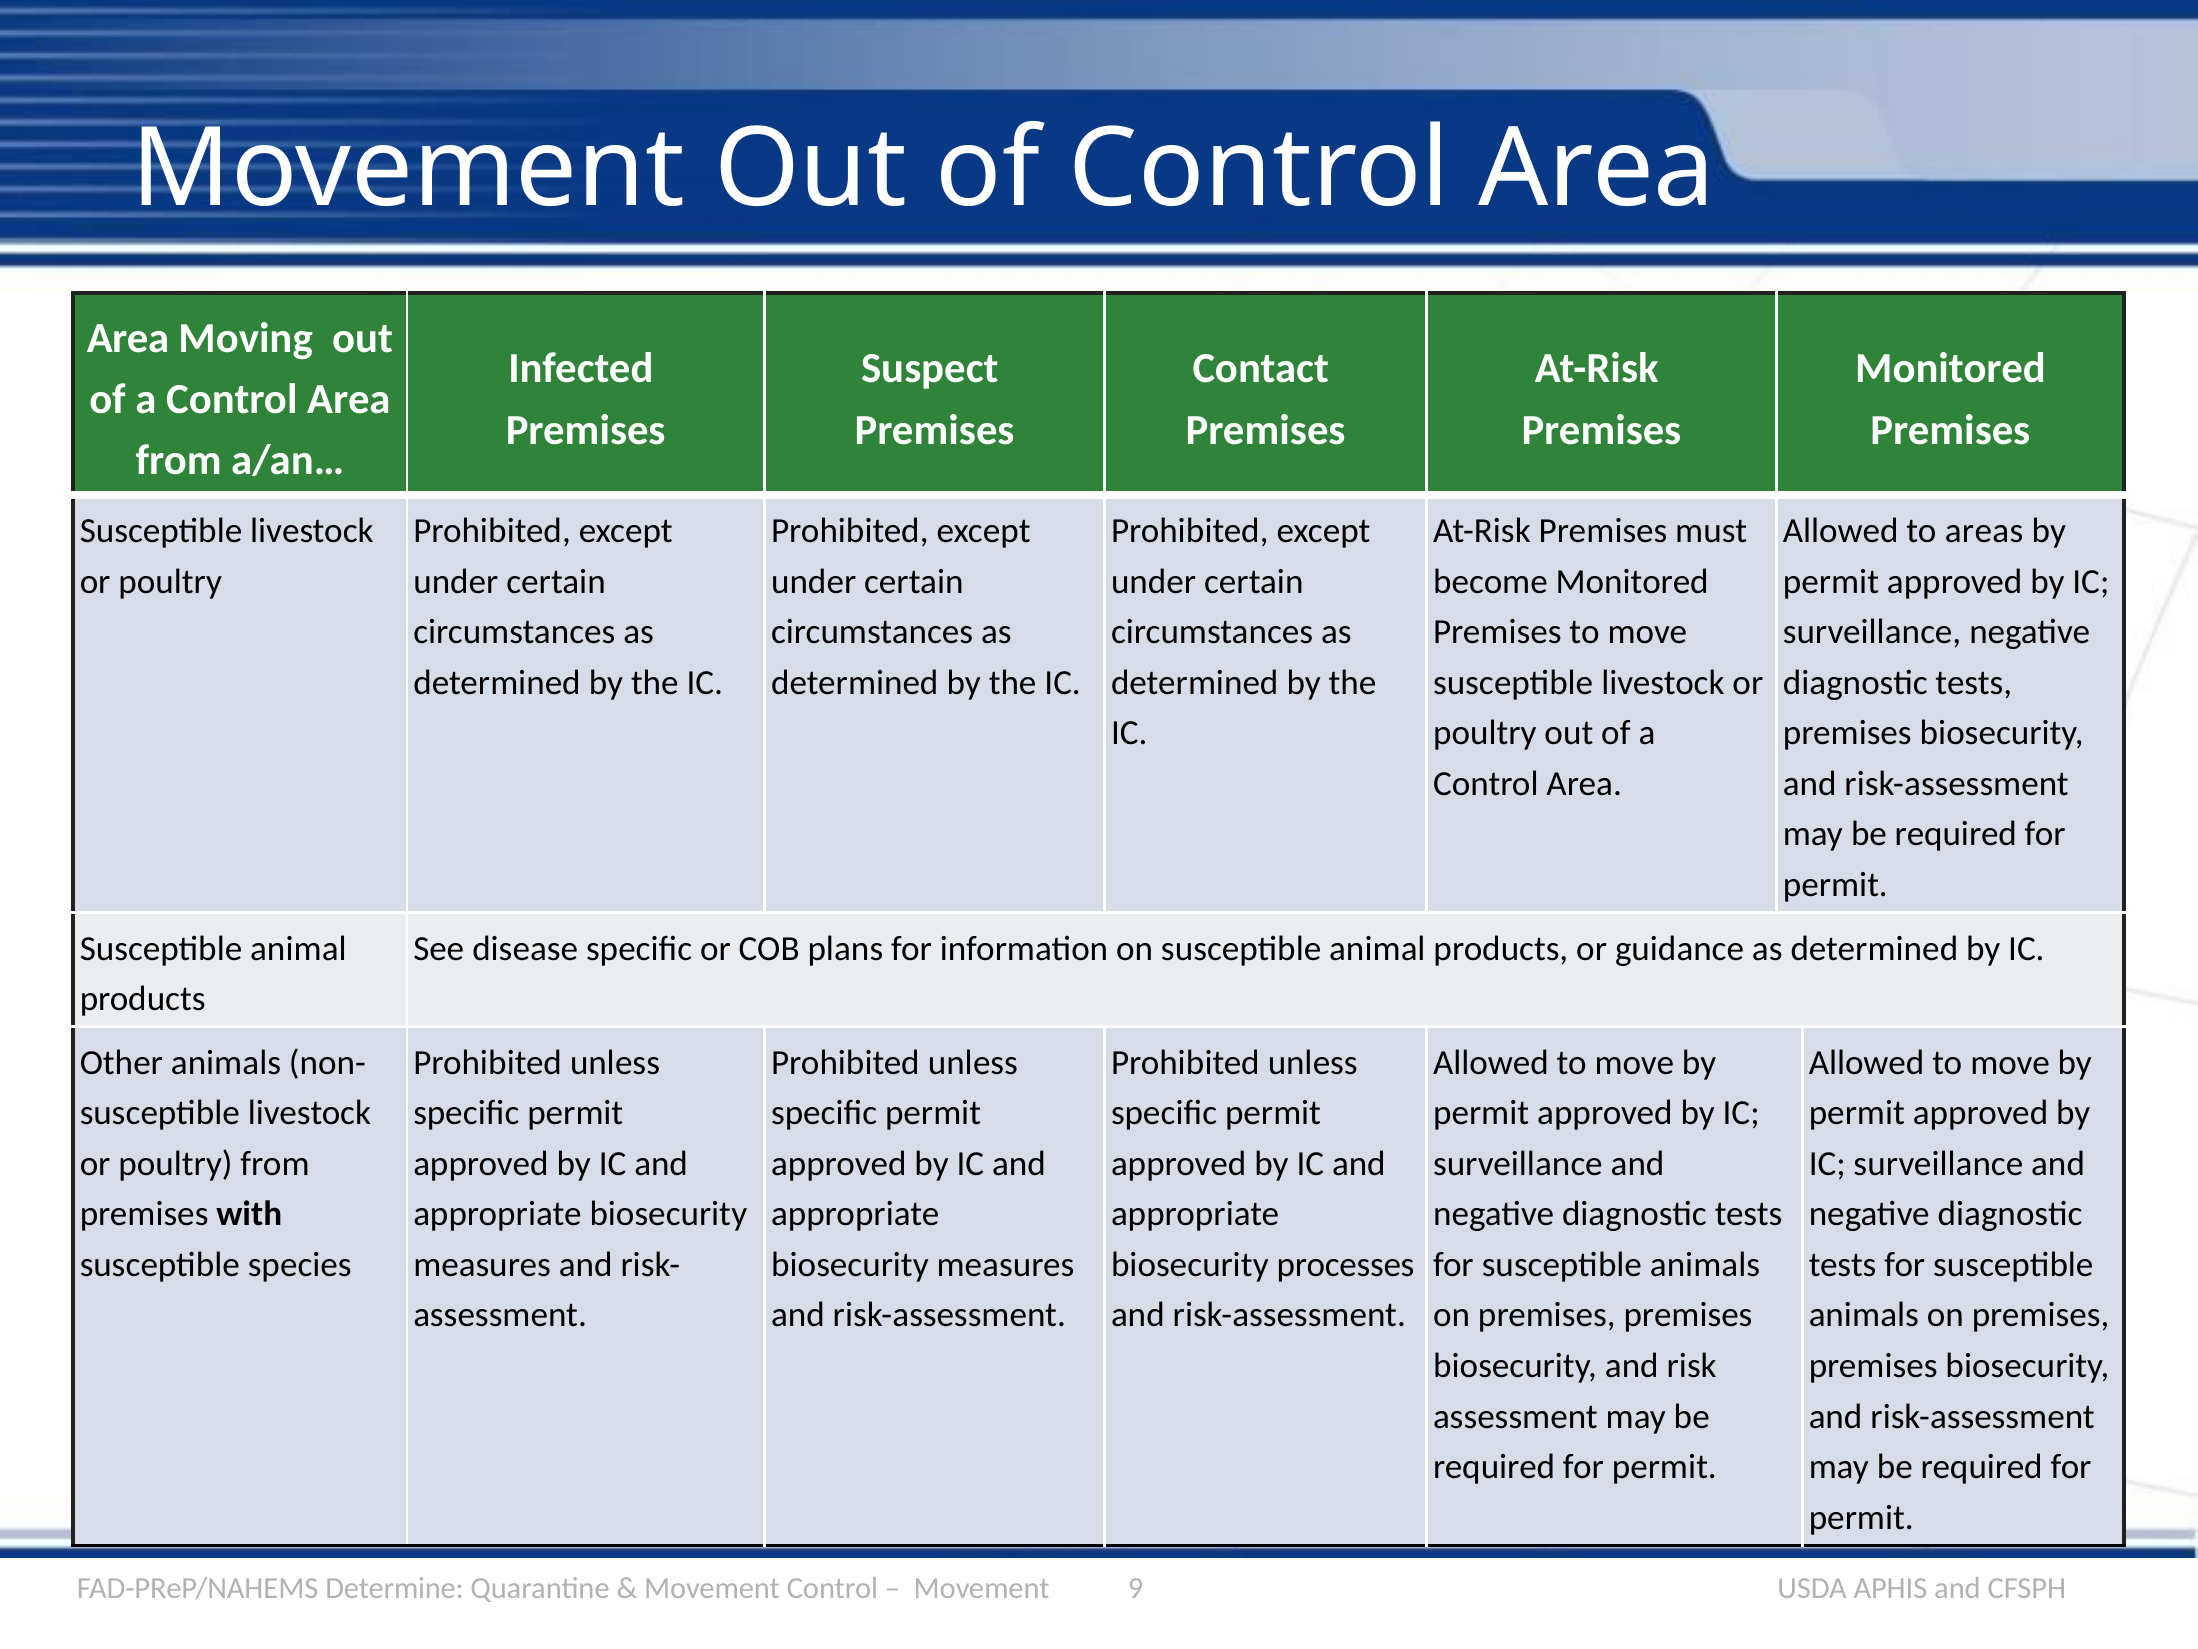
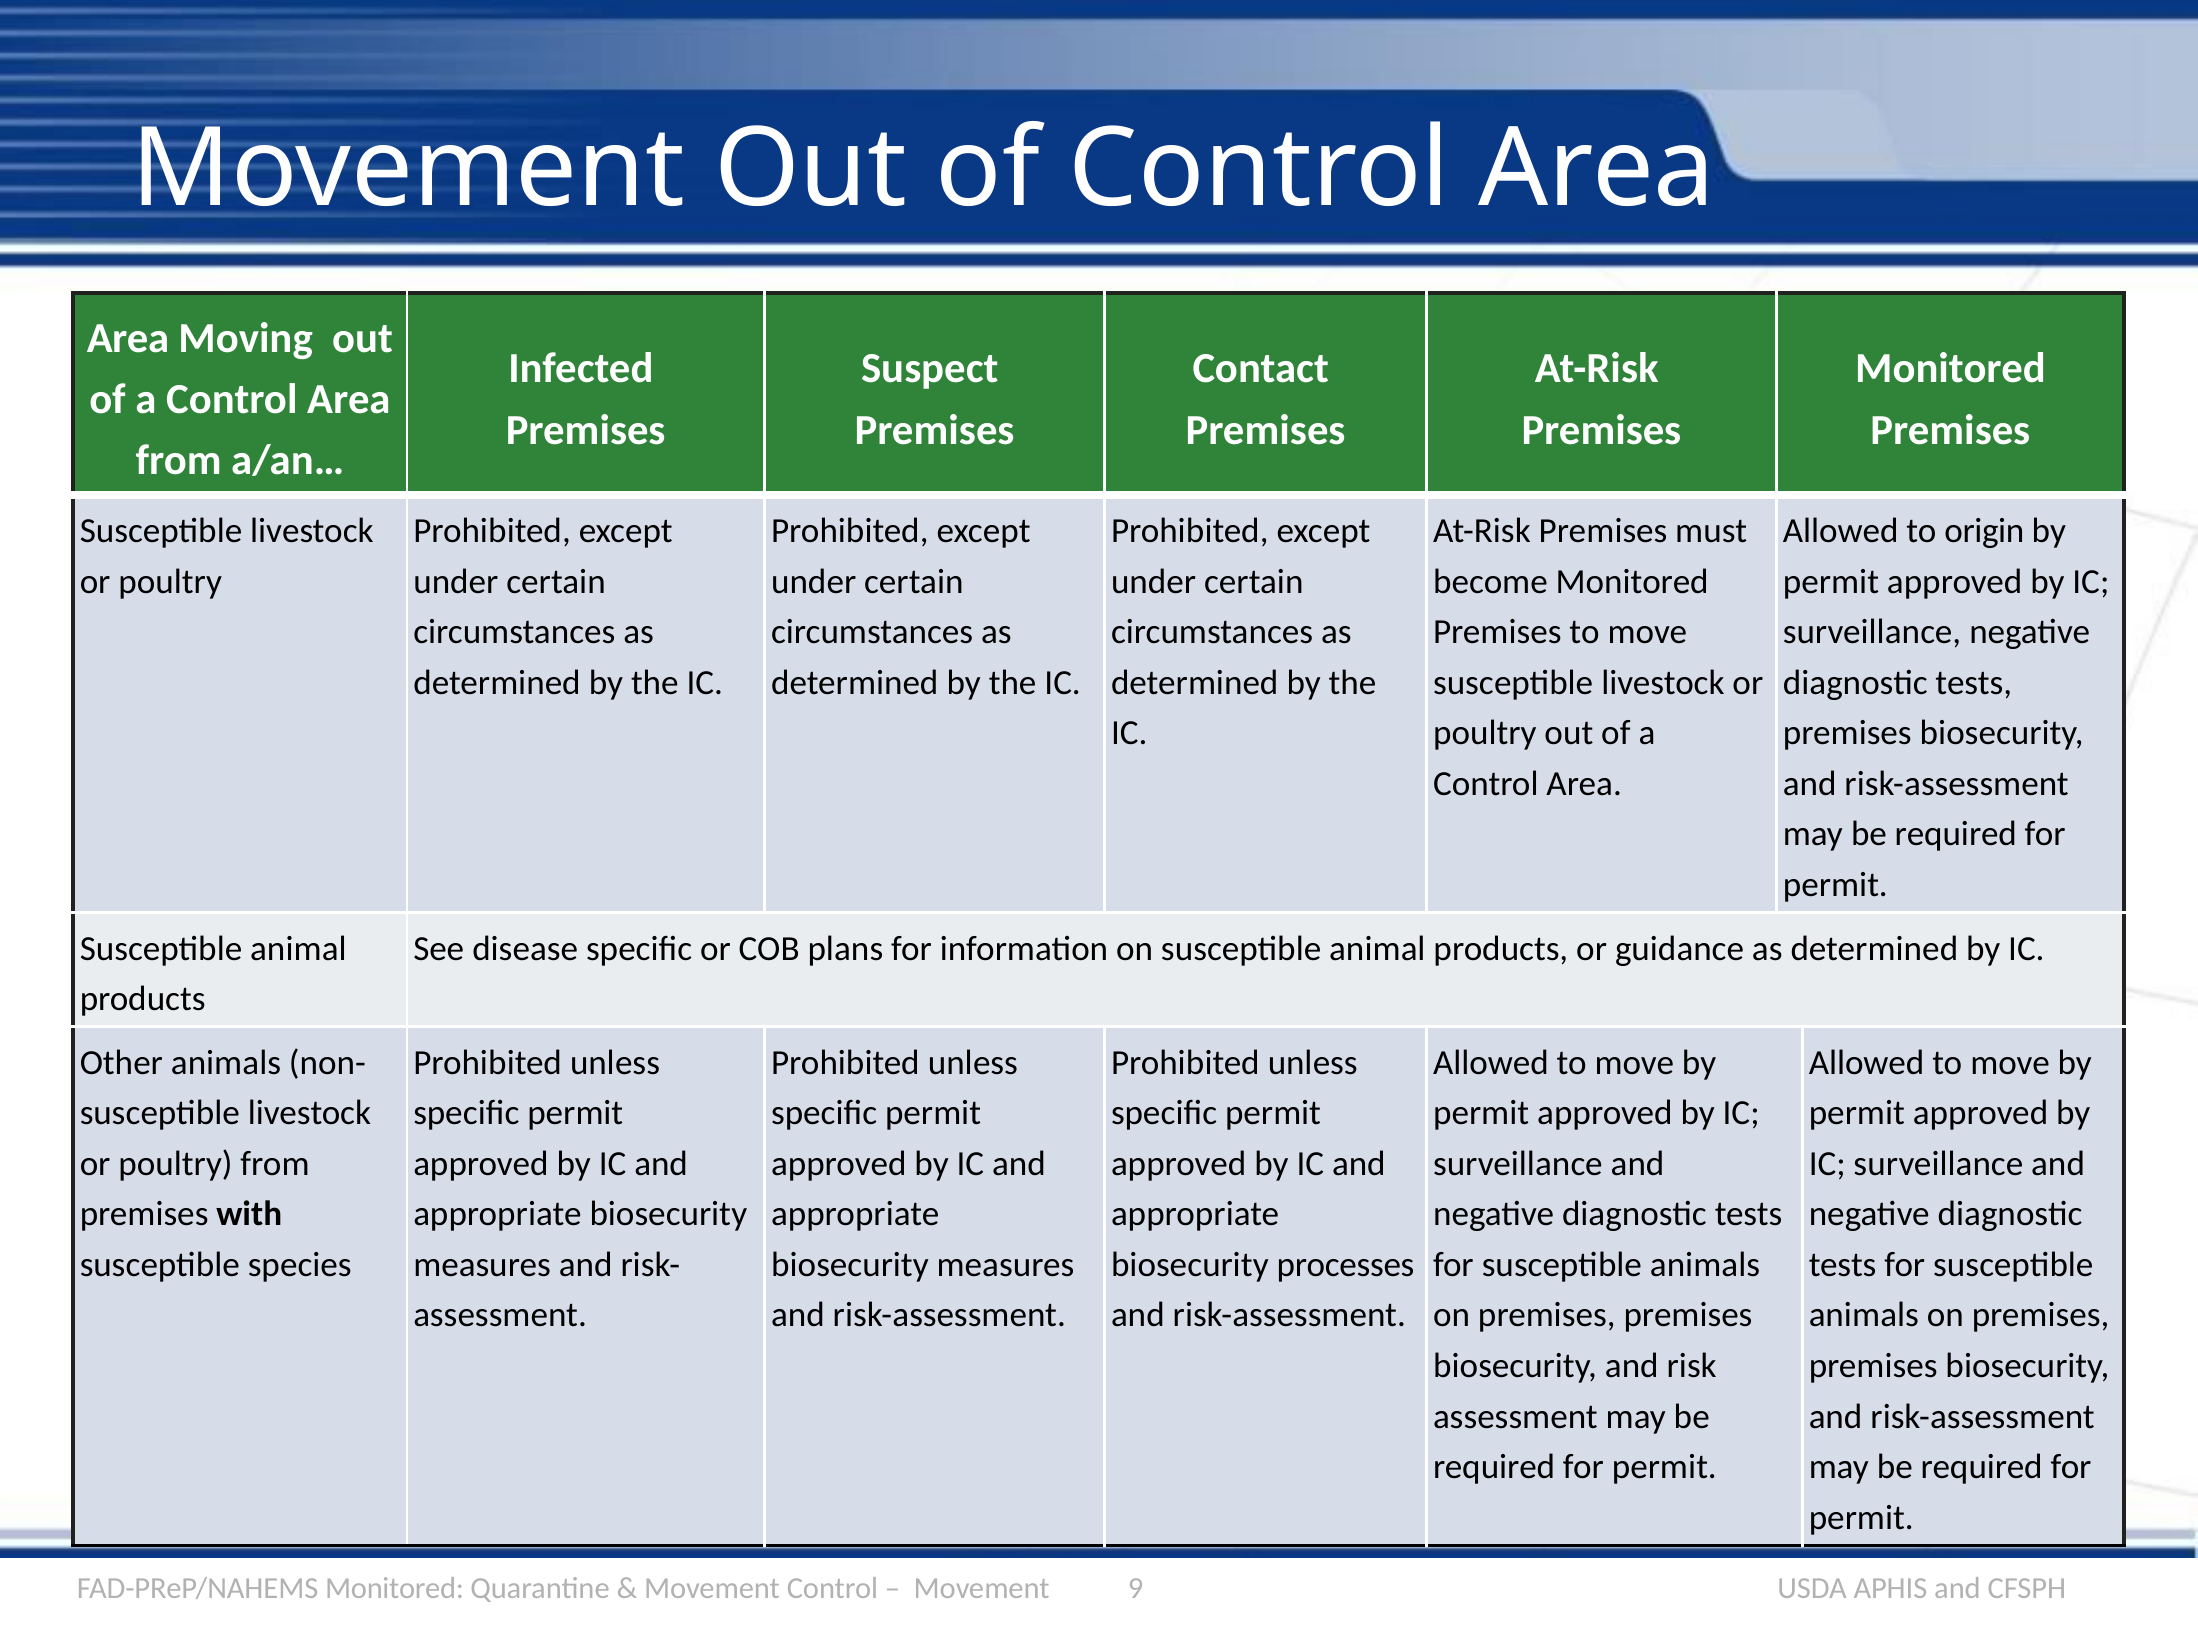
areas: areas -> origin (1984, 531)
FAD-PReP/NAHEMS Determine: Determine -> Monitored (395, 1588)
